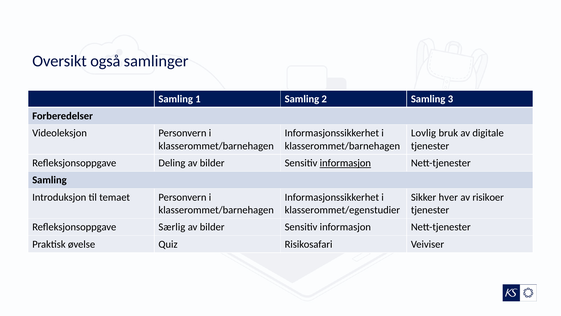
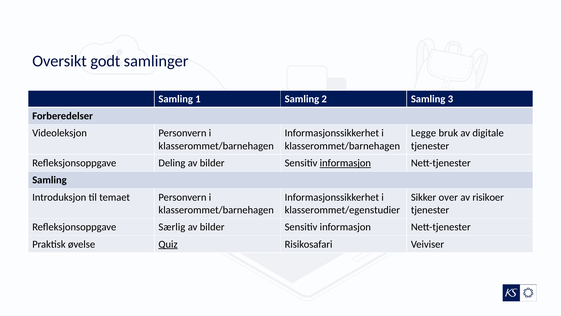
også: også -> godt (105, 61)
Lovlig: Lovlig -> Legge (424, 133)
hver: hver -> over (448, 197)
Quiz underline: none -> present (168, 244)
